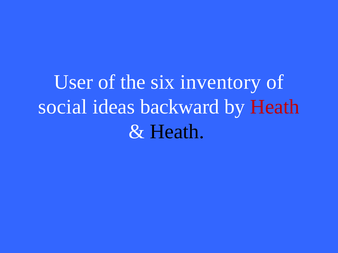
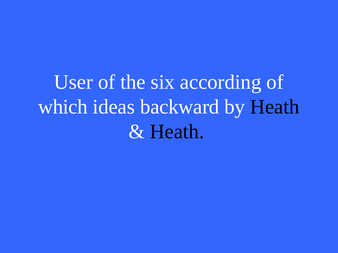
inventory: inventory -> according (221, 82)
social: social -> which (63, 107)
Heath colour: red -> black (275, 107)
